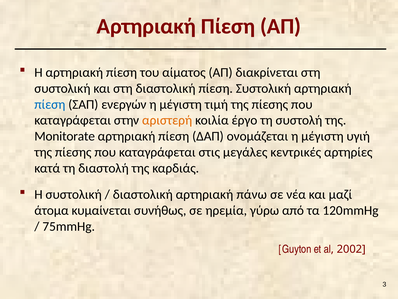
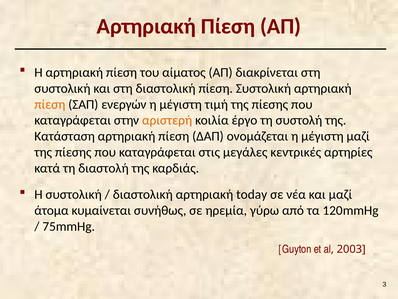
πίεση colour: blue -> orange (50, 104)
Monitorate: Monitorate -> Κατάσταση (65, 136)
μέγιστη υγιή: υγιή -> μαζί (358, 136)
πάνω: πάνω -> today (252, 194)
2002: 2002 -> 2003 (351, 249)
